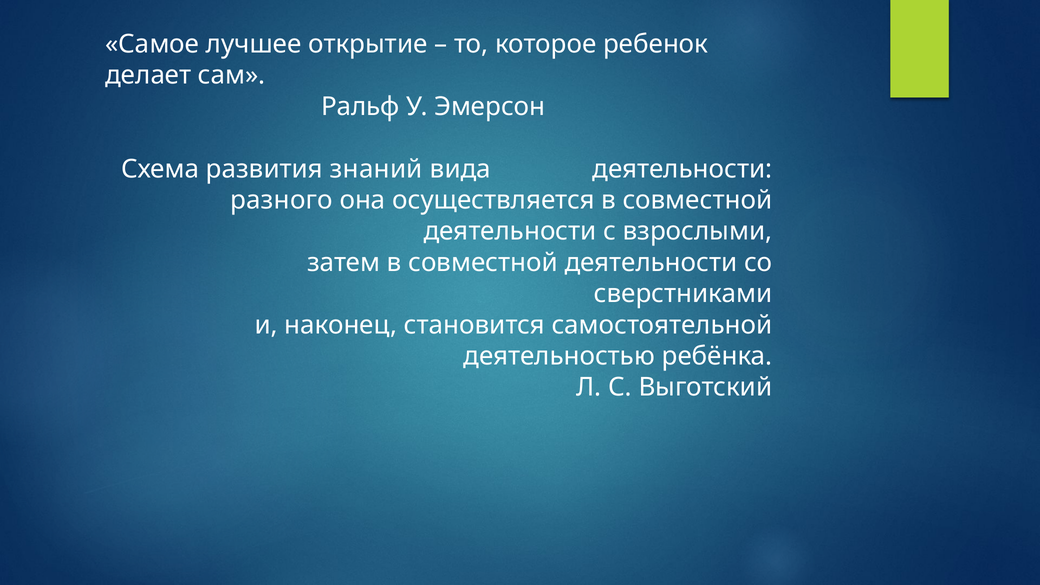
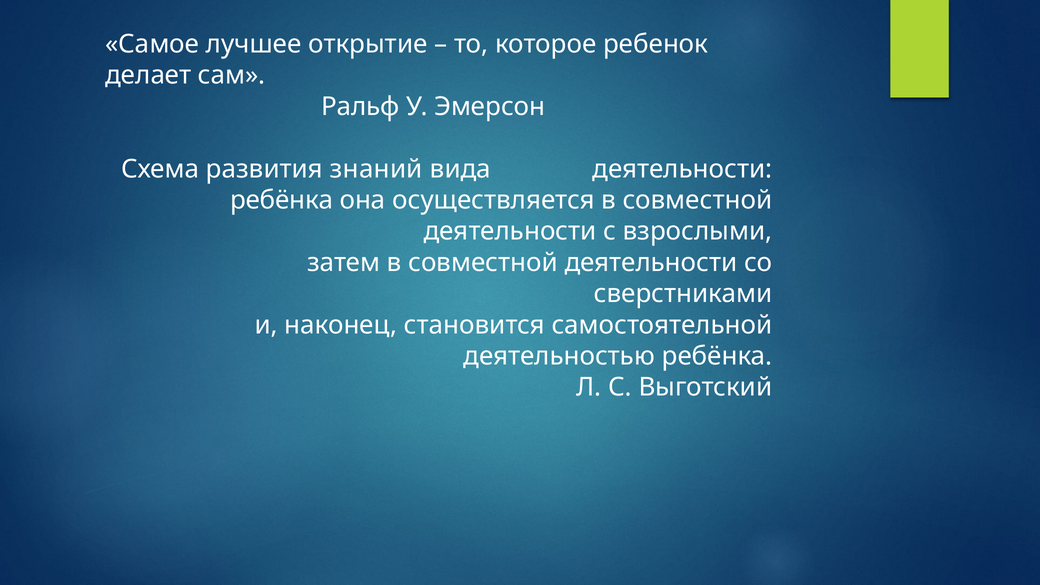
разного: разного -> ребёнка (282, 200)
